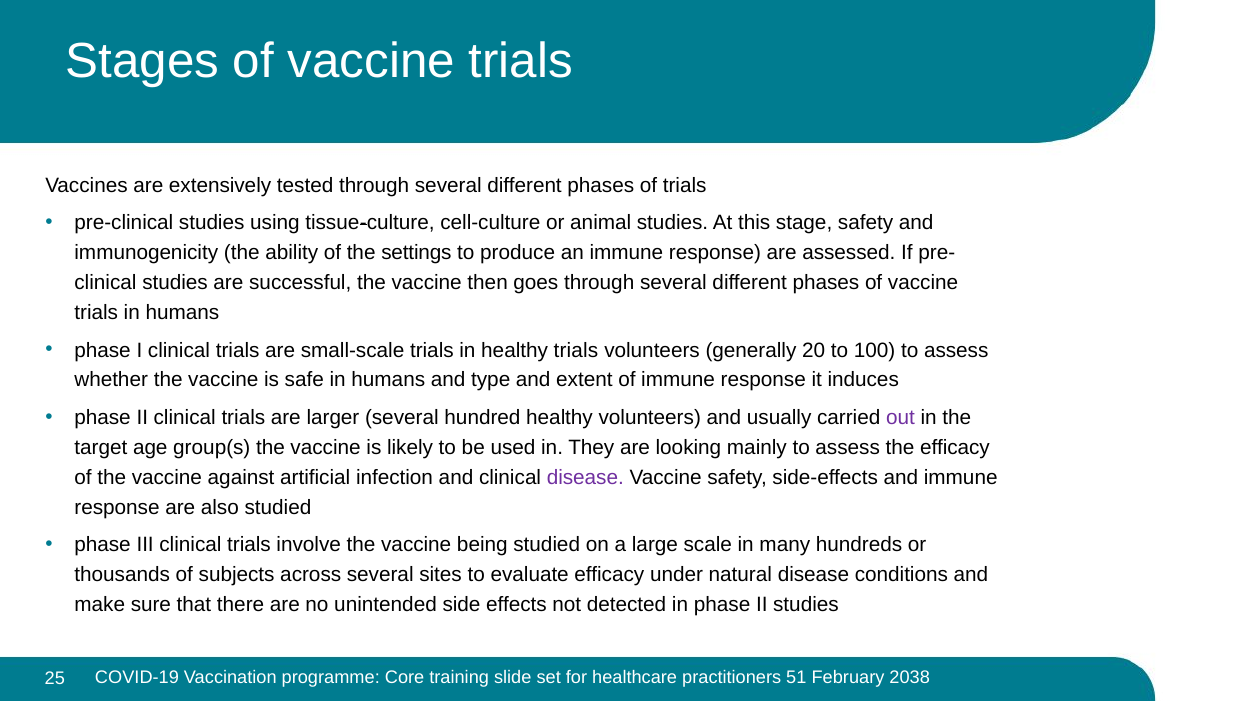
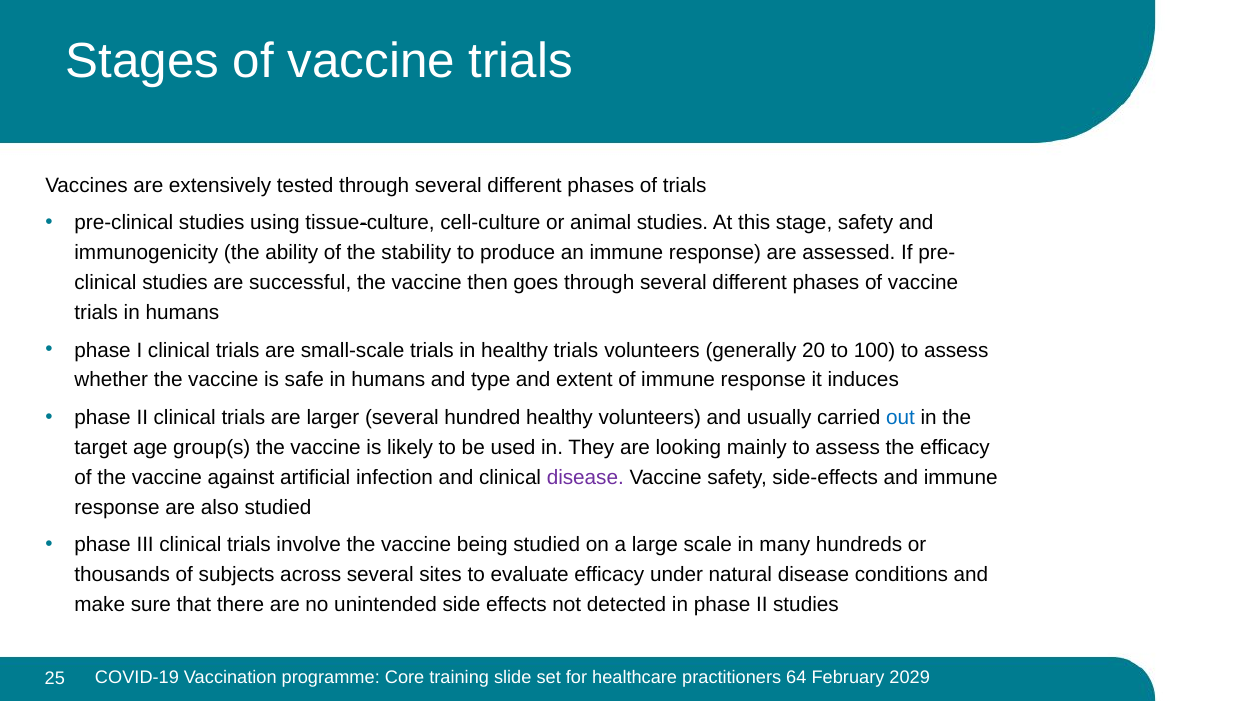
settings: settings -> stability (416, 253)
out colour: purple -> blue (901, 418)
51: 51 -> 64 (796, 678)
2038: 2038 -> 2029 (910, 678)
